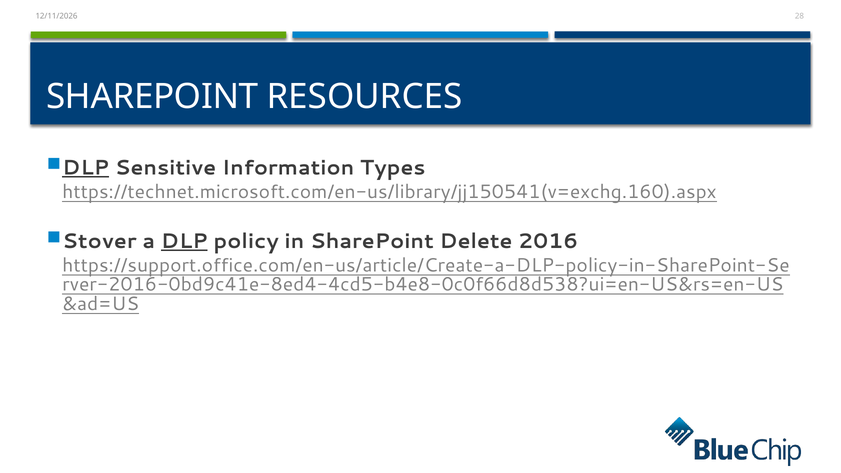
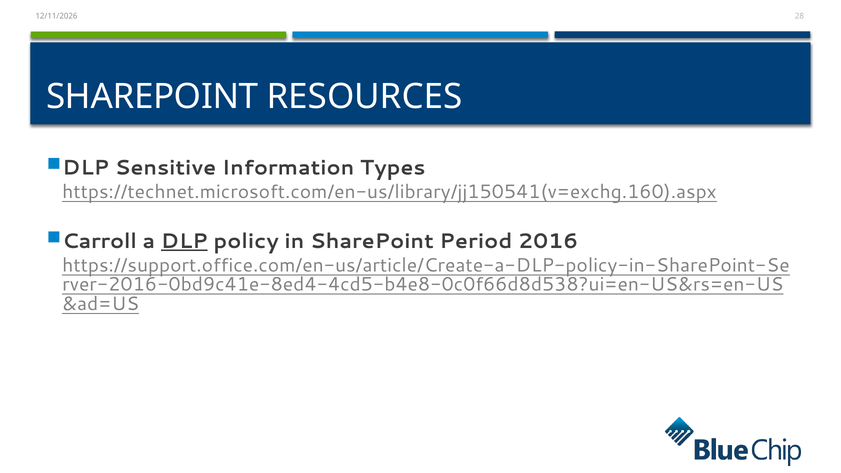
DLP underline: present -> none (86, 168)
Stover: Stover -> Carroll (100, 241)
Delete: Delete -> Period (476, 241)
